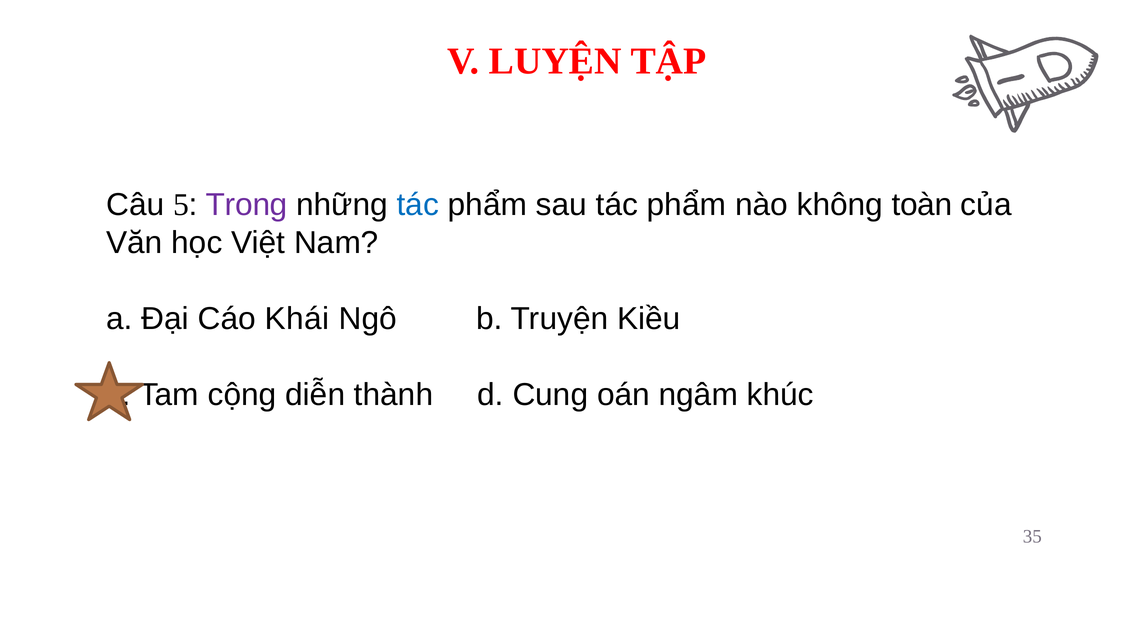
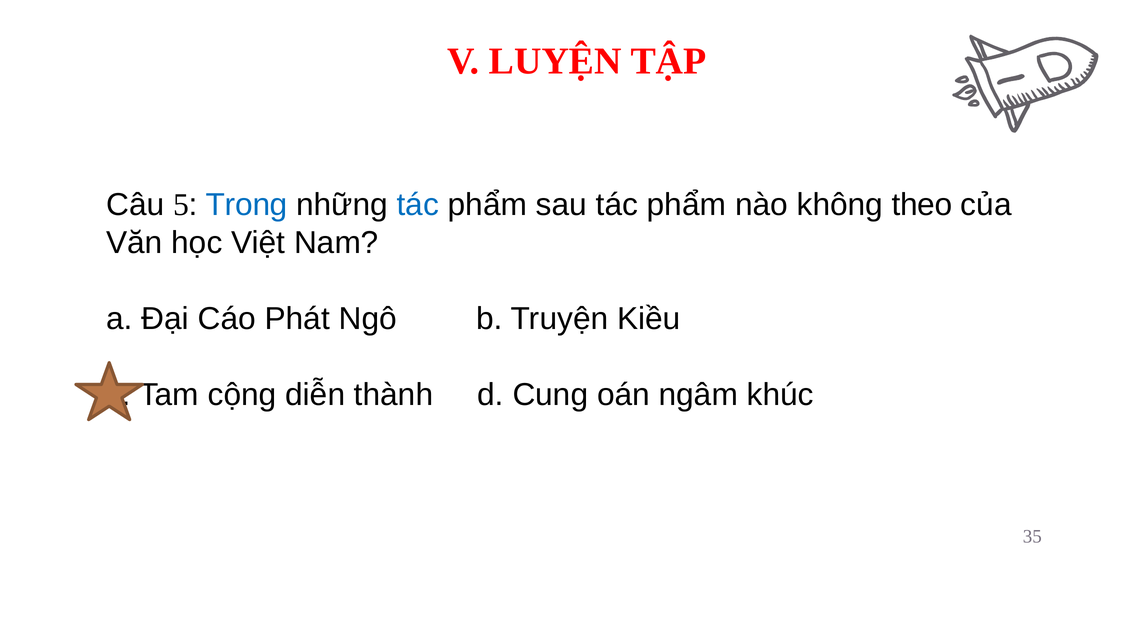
Trong colour: purple -> blue (247, 205)
toàn: toàn -> theo (922, 205)
Khái: Khái -> Phát (297, 319)
